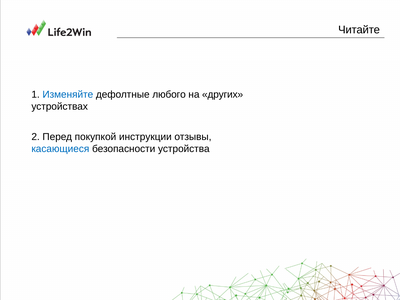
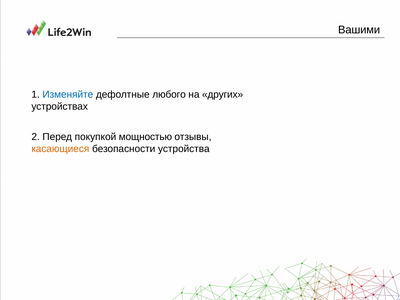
Читайте: Читайте -> Вашими (359, 30)
инструкции: инструкции -> мощностью (145, 137)
касающиеся colour: blue -> orange (60, 149)
